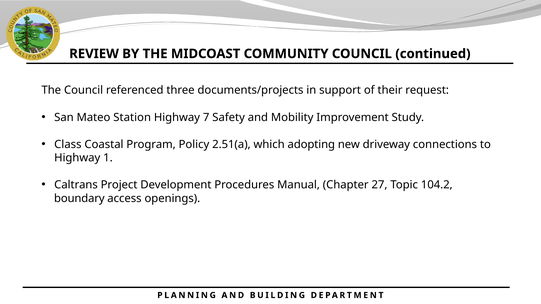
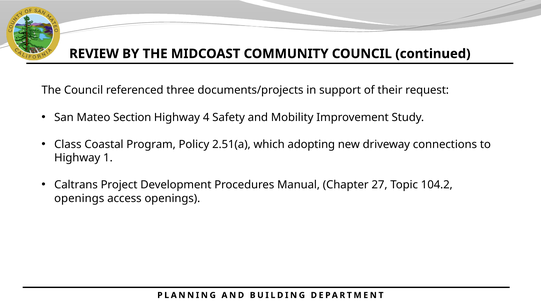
Station: Station -> Section (132, 117)
7: 7 -> 4 (206, 117)
boundary: boundary -> openings (79, 199)
